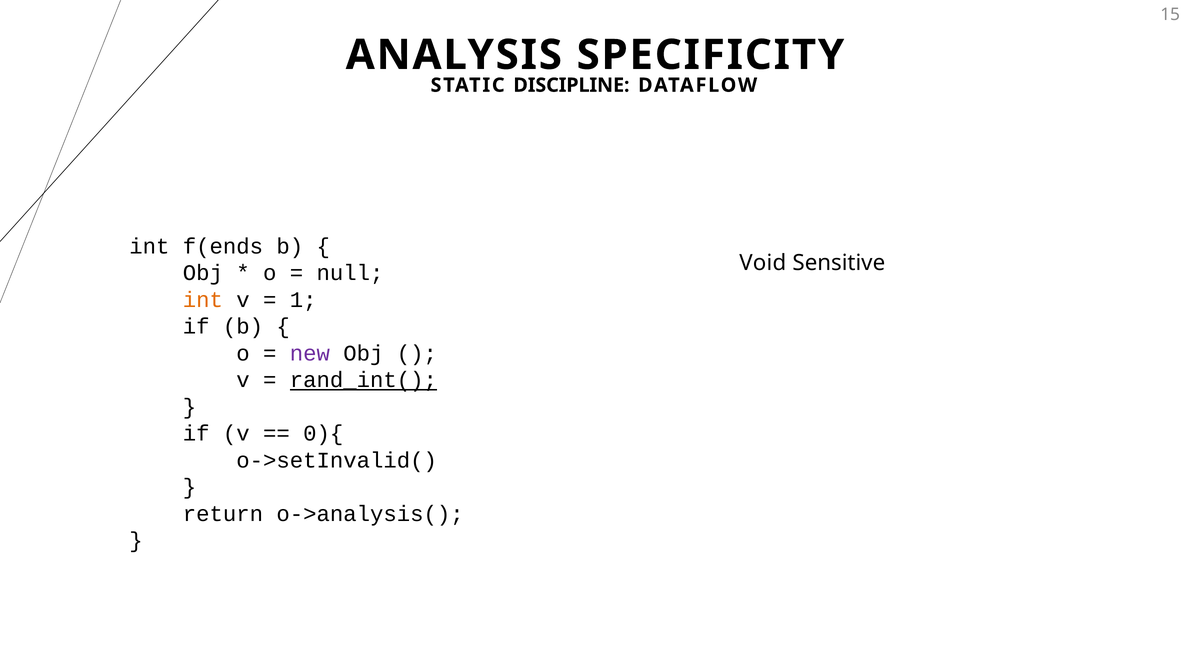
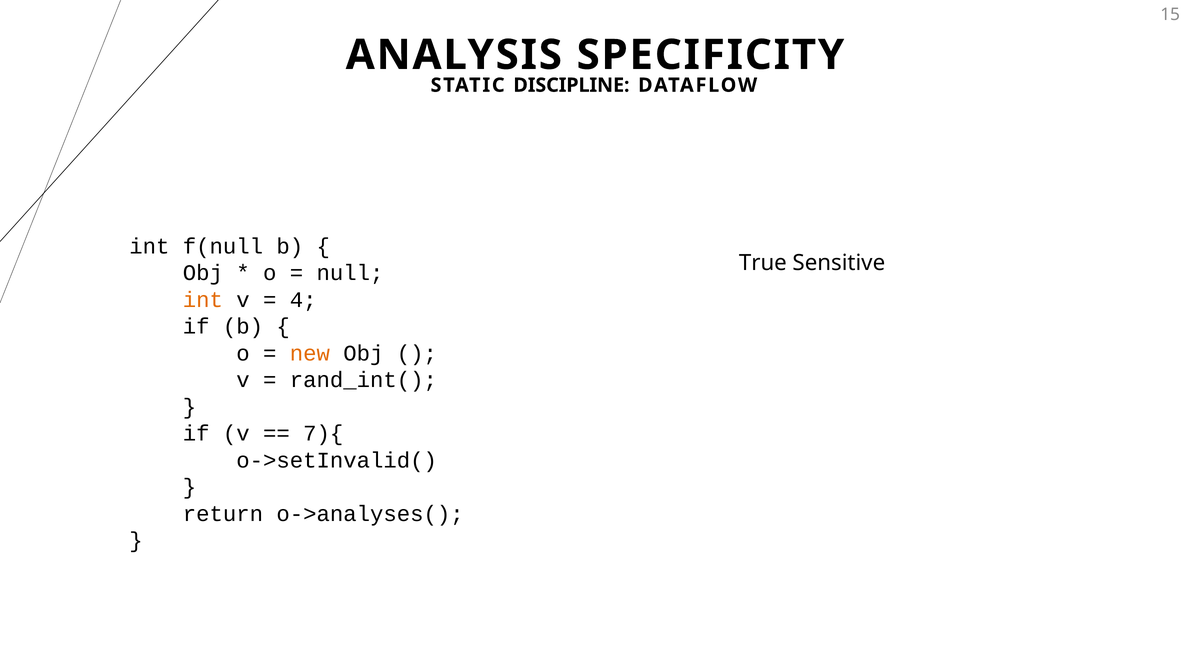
f(ends: f(ends -> f(null (223, 246)
Void: Void -> True (763, 263)
1: 1 -> 4 (303, 300)
new colour: purple -> orange (310, 353)
rand_int( underline: present -> none (363, 380)
0){: 0){ -> 7){ (323, 433)
o->analysis(: o->analysis( -> o->analyses( (370, 514)
